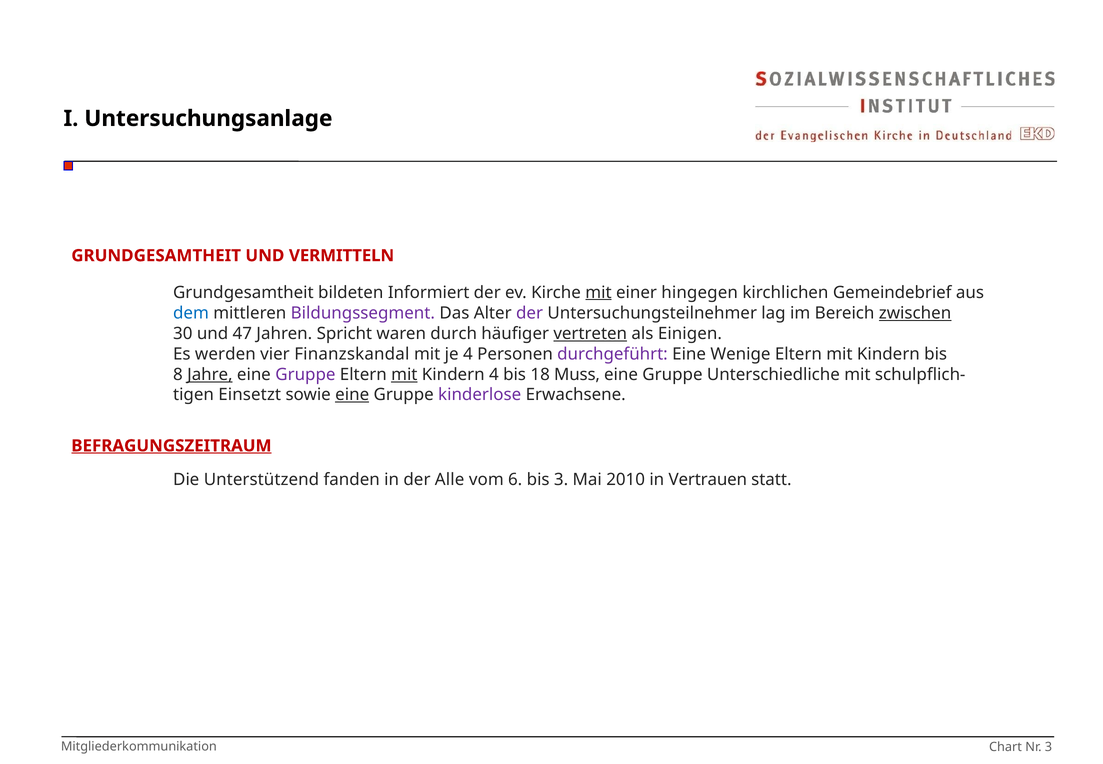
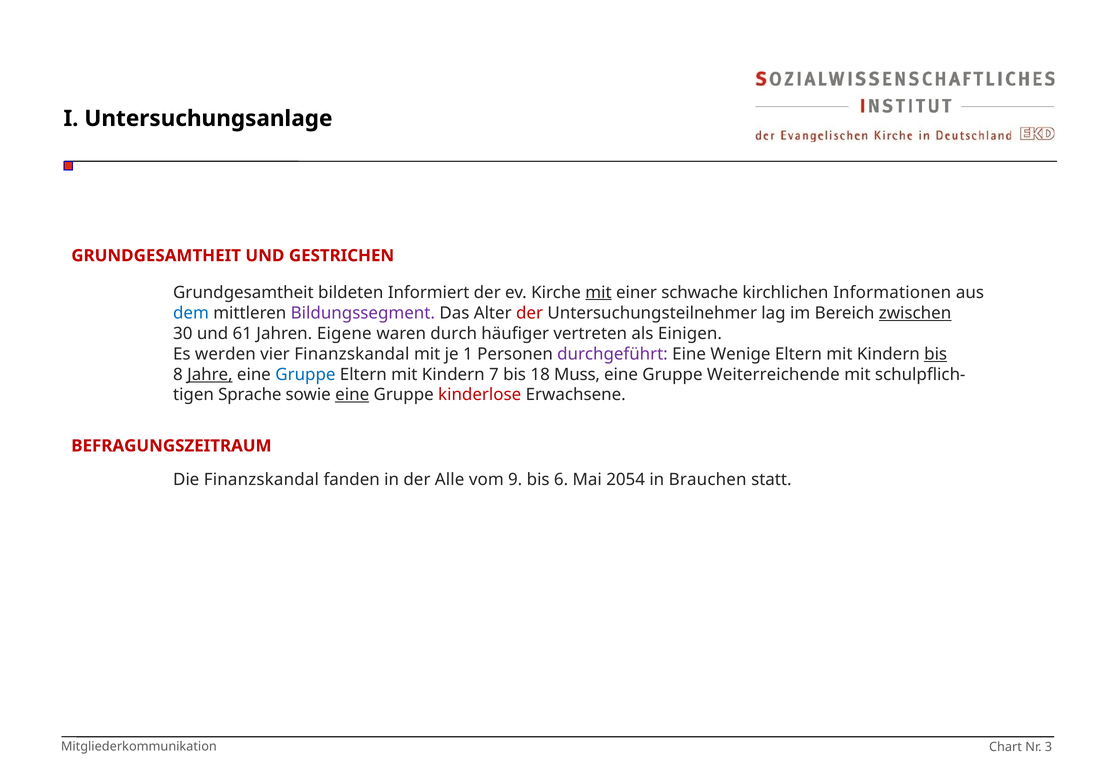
VERMITTELN: VERMITTELN -> GESTRICHEN (342, 256)
hingegen: hingegen -> schwache (700, 292)
Gemeindebrief: Gemeindebrief -> Informationen (892, 292)
der colour: purple -> red (530, 313)
47: 47 -> 61 (242, 334)
Spricht: Spricht -> Eigene (344, 334)
vertreten underline: present -> none (590, 334)
je 4: 4 -> 1 (468, 354)
bis underline: none -> present (936, 354)
Gruppe colour: purple -> blue (305, 374)
mit underline: present -> none (404, 374)
Kindern 4: 4 -> 7 (494, 374)
Unterschiedliche: Unterschiedliche -> Weiterreichende (773, 374)
Einsetzt: Einsetzt -> Sprache (250, 395)
kinderlose colour: purple -> red (480, 395)
BEFRAGUNGSZEITRAUM underline: present -> none (171, 446)
Die Unterstützend: Unterstützend -> Finanzskandal (261, 479)
6: 6 -> 9 (515, 479)
bis 3: 3 -> 6 (561, 479)
2010: 2010 -> 2054 (626, 479)
Vertrauen: Vertrauen -> Brauchen (708, 479)
